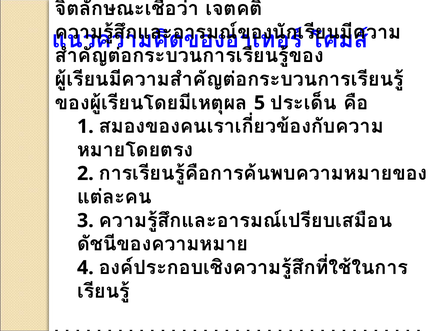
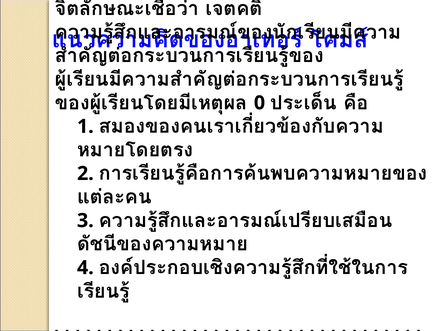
5: 5 -> 0 (259, 103)
